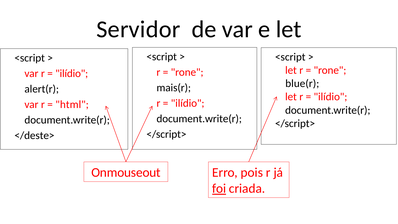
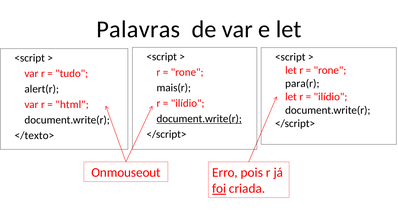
Servidor: Servidor -> Palavras (138, 29)
ilídio: ilídio -> tudo (72, 73)
blue(r: blue(r -> para(r (302, 84)
document.write(r underline: none -> present (199, 119)
</deste>: </deste> -> </texto> (34, 135)
